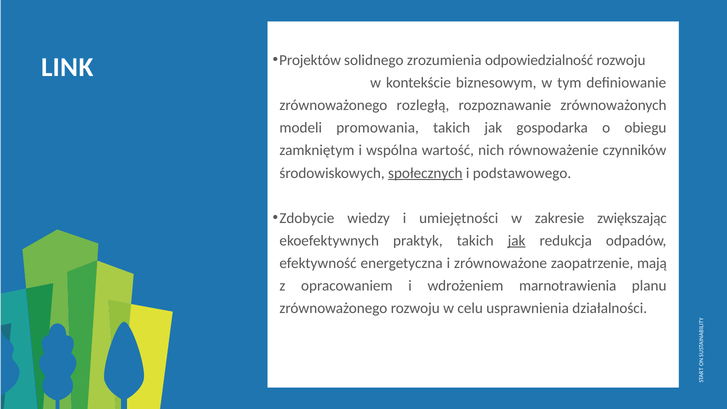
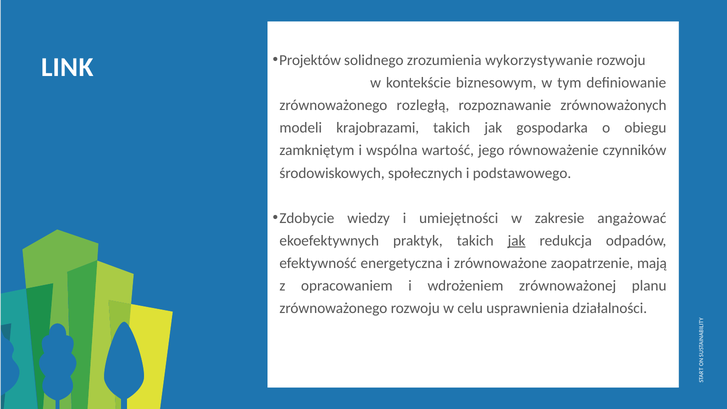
odpowiedzialność: odpowiedzialność -> wykorzystywanie (539, 60)
promowania: promowania -> krajobrazami (378, 128)
nich: nich -> jego (491, 150)
społecznych underline: present -> none (425, 173)
zwiększając: zwiększając -> angażować (632, 218)
marnotrawienia: marnotrawienia -> zrównoważonej (568, 286)
